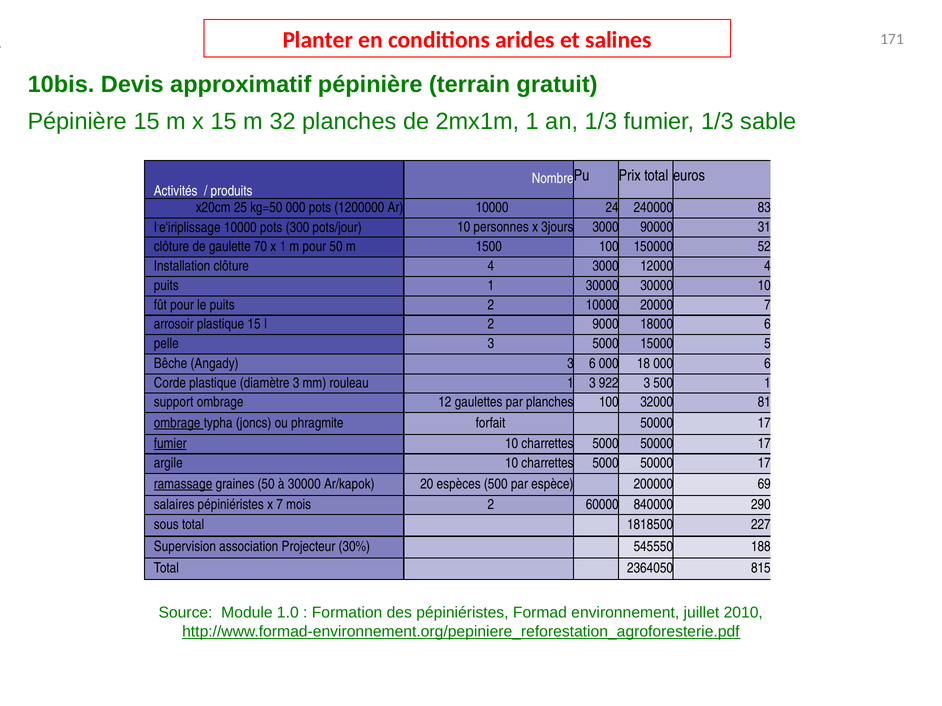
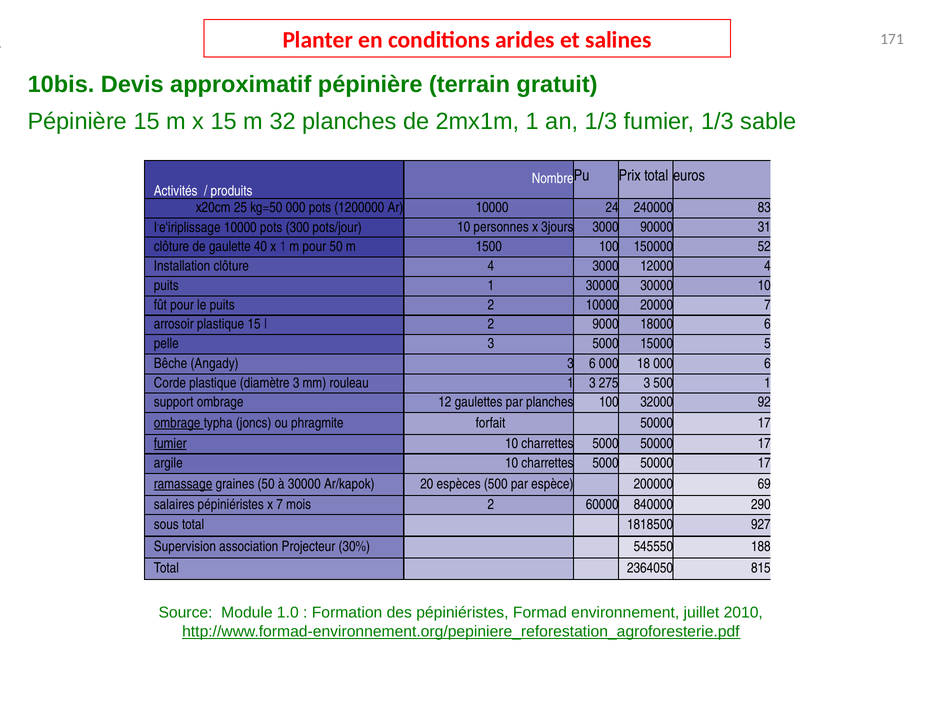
70: 70 -> 40 (260, 247)
922: 922 -> 275 (609, 383)
81: 81 -> 92 (764, 402)
227: 227 -> 927 (761, 525)
